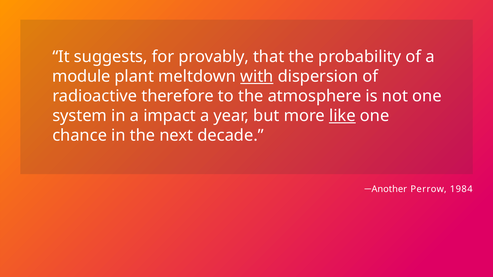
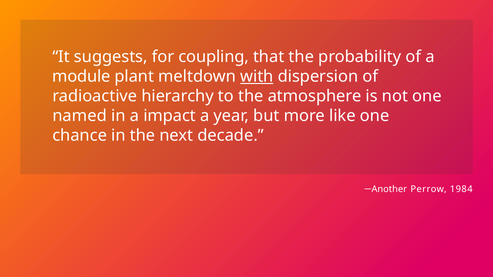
provably: provably -> coupling (214, 57)
therefore: therefore -> hierarchy (178, 96)
system: system -> named (80, 116)
like underline: present -> none (342, 116)
